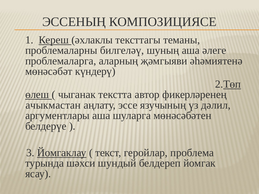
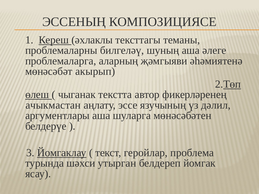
күндерү: күндерү -> акырып (95, 71)
шундый: шундый -> утырган (117, 163)
